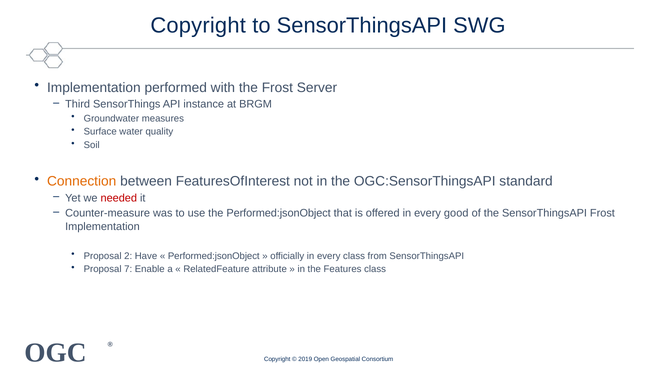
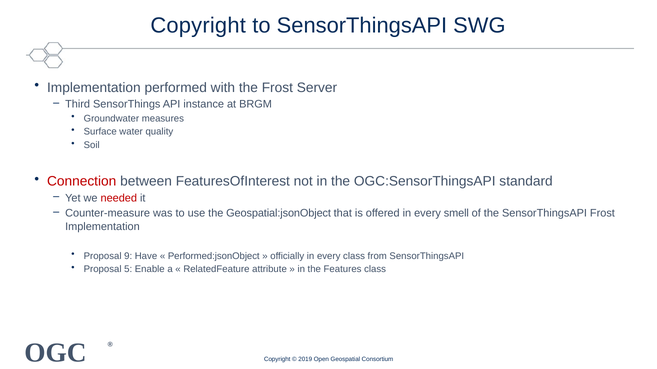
Connection colour: orange -> red (82, 182)
the Performed:jsonObject: Performed:jsonObject -> Geospatial:jsonObject (279, 214)
good: good -> smell (456, 214)
2: 2 -> 9 (128, 256)
7: 7 -> 5 (128, 270)
